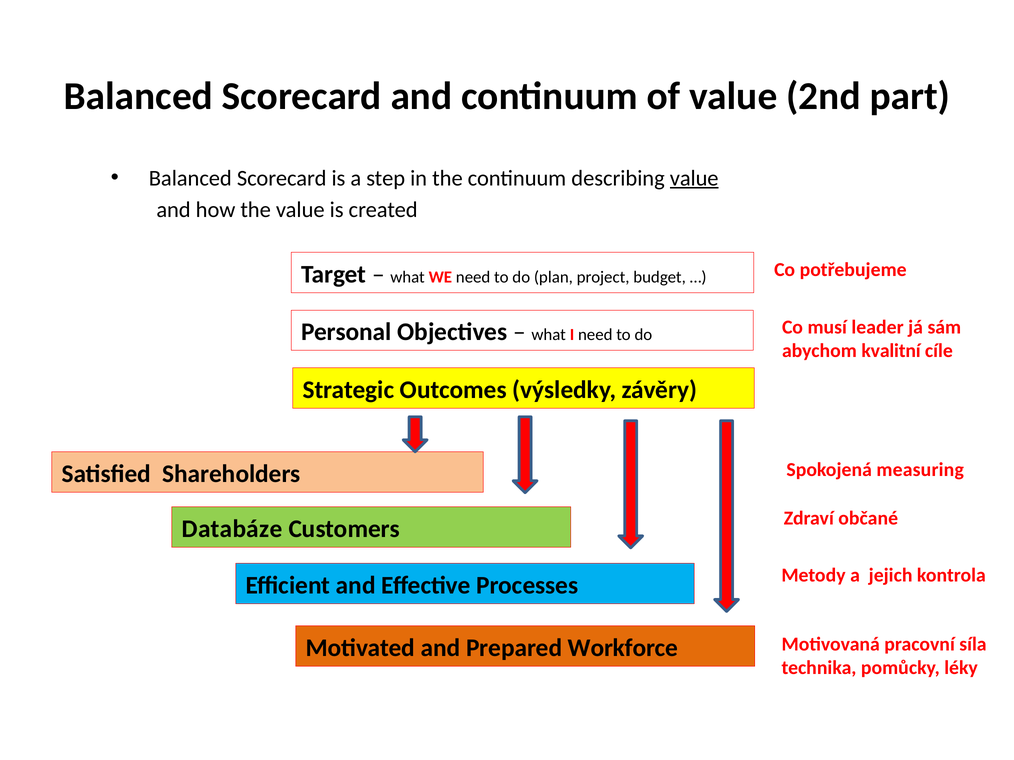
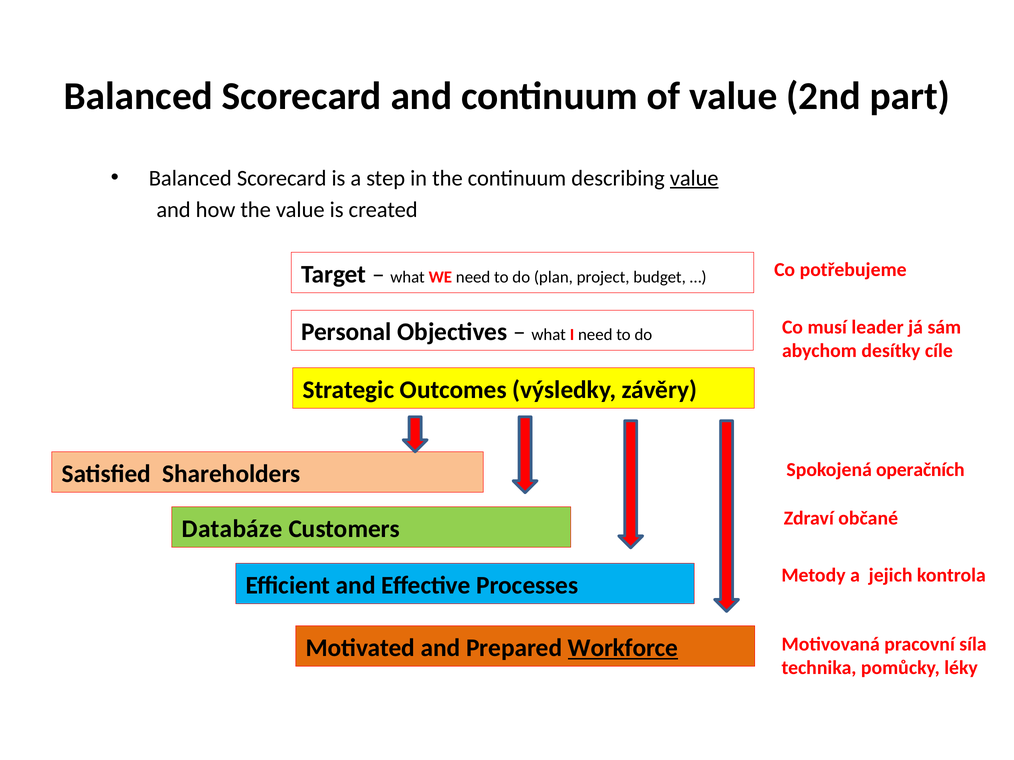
kvalitní: kvalitní -> desítky (891, 351)
measuring: measuring -> operačních (920, 470)
Workforce underline: none -> present (623, 648)
